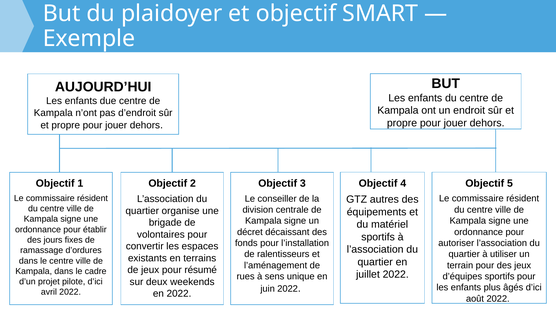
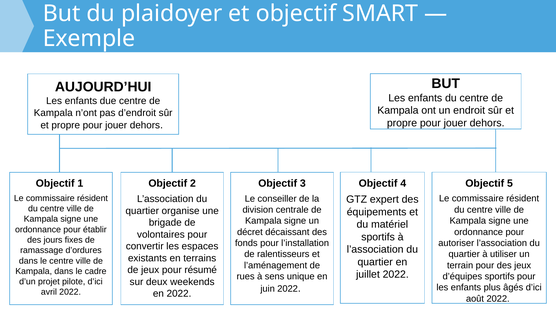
autres: autres -> expert (384, 199)
